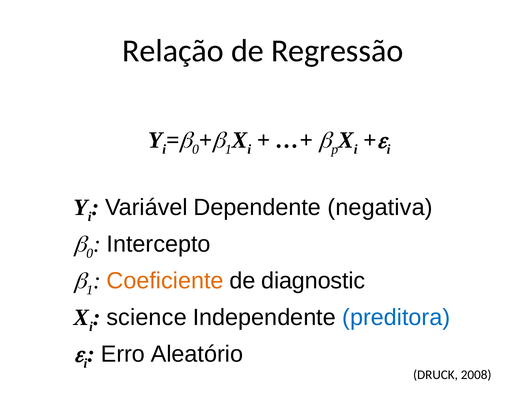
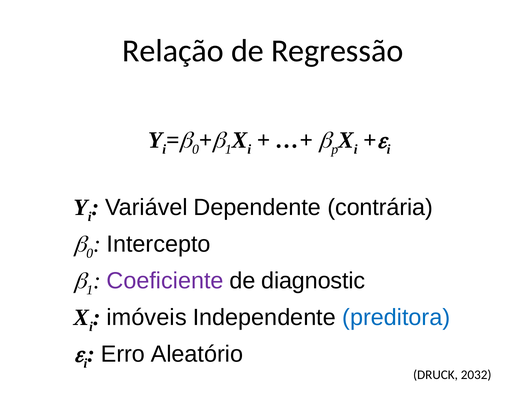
negativa: negativa -> contrária (380, 207)
Coeficiente colour: orange -> purple (165, 280)
science: science -> imóveis (147, 317)
2008: 2008 -> 2032 (476, 374)
